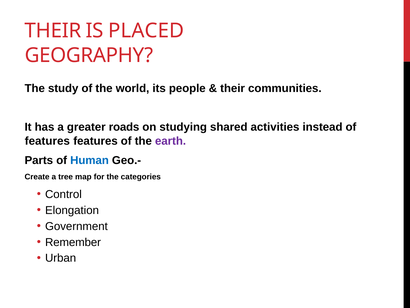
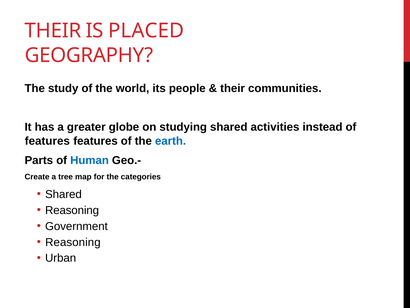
roads: roads -> globe (124, 127)
earth colour: purple -> blue (171, 141)
Control: Control -> Shared (63, 194)
Elongation: Elongation -> Reasoning (72, 210)
Remember: Remember -> Reasoning (73, 242)
